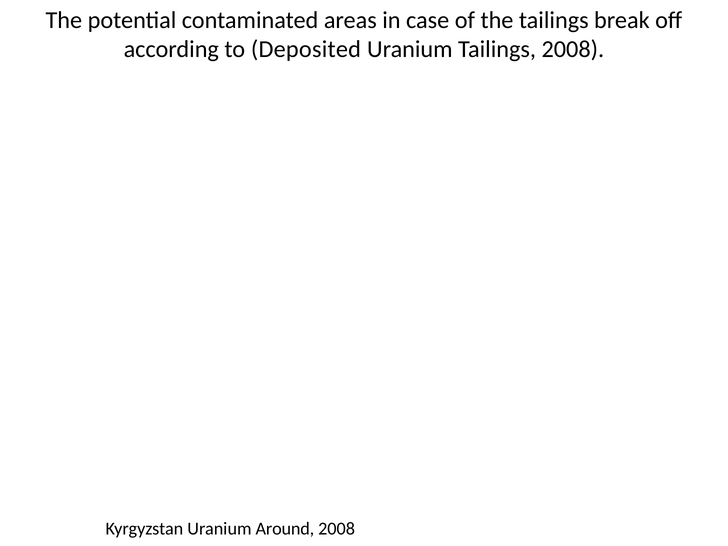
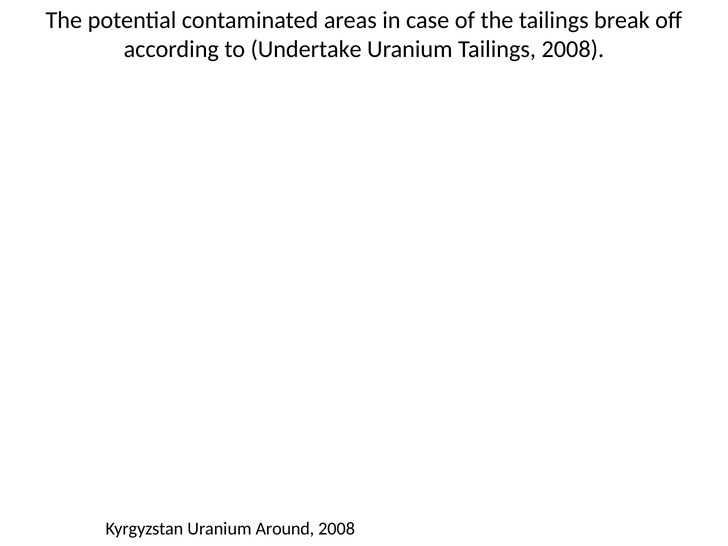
Deposited: Deposited -> Undertake (306, 49)
